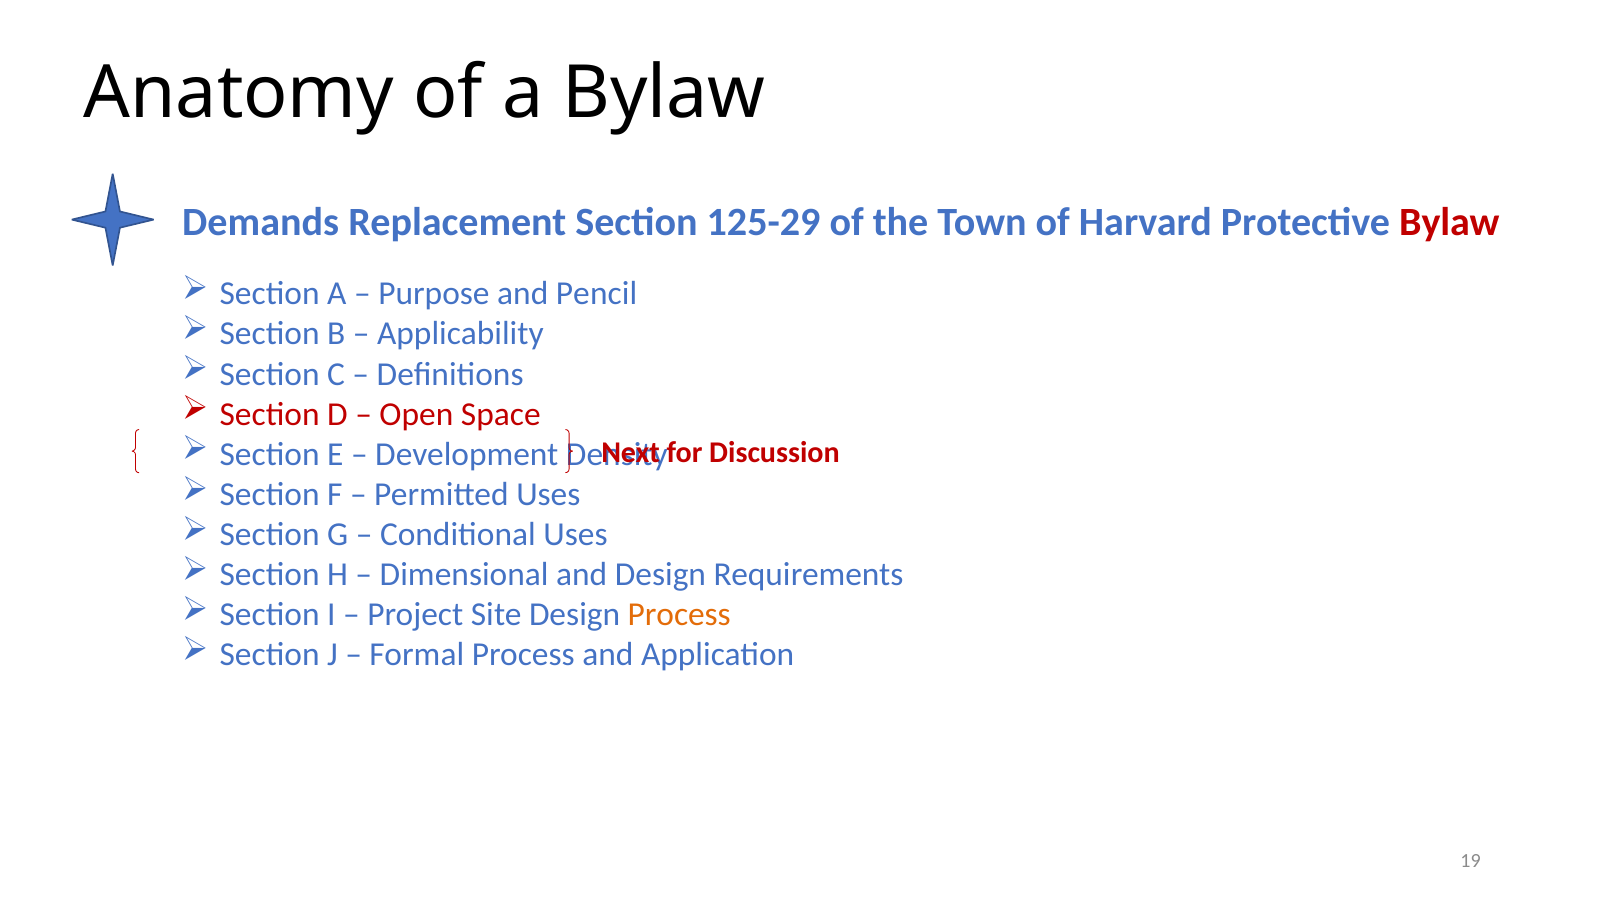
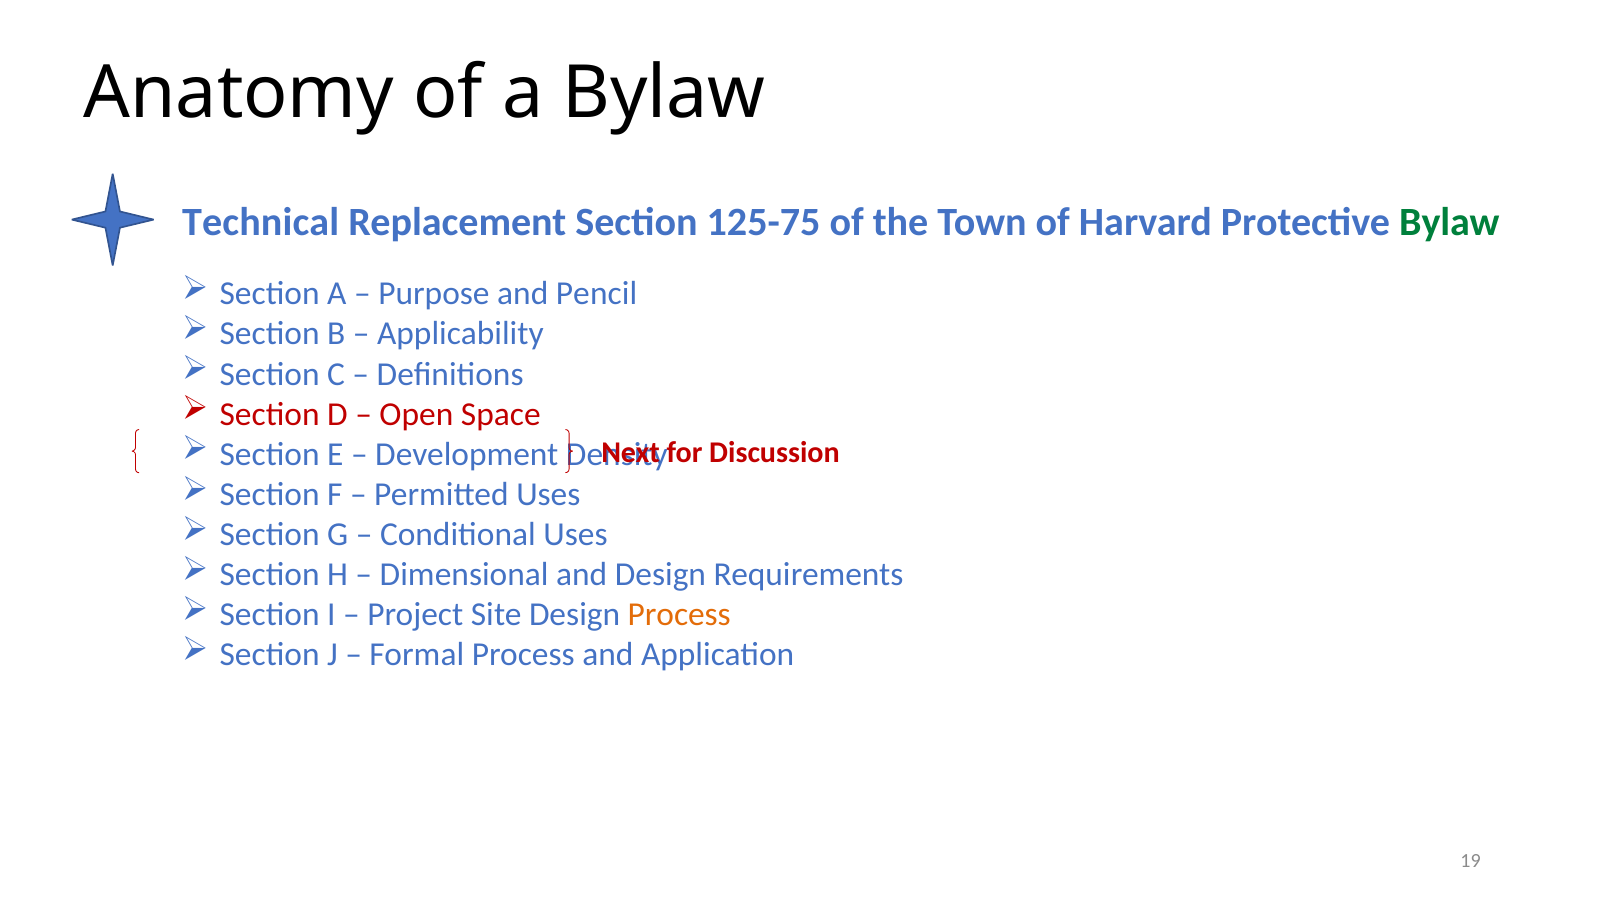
Demands: Demands -> Technical (261, 222)
125-29: 125-29 -> 125-75 (764, 222)
Bylaw colour: red -> green (1449, 222)
